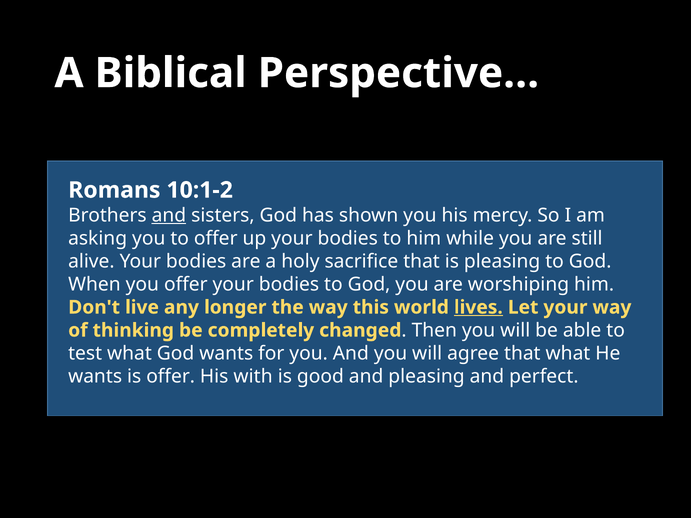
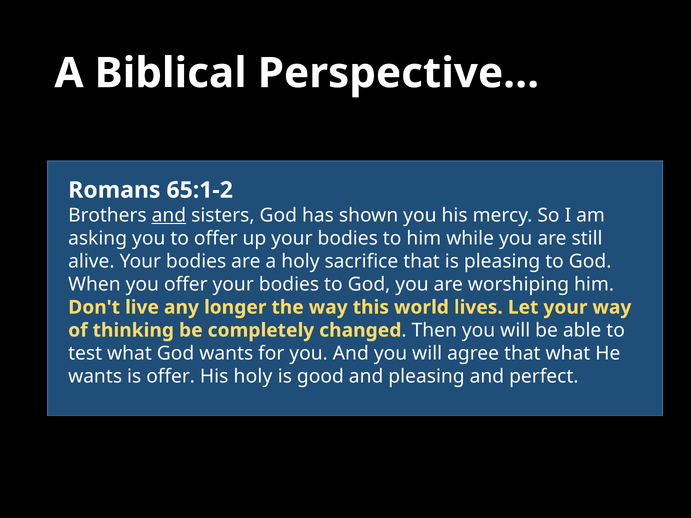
10:1-2: 10:1-2 -> 65:1-2 (200, 190)
lives underline: present -> none (478, 307)
His with: with -> holy (253, 377)
